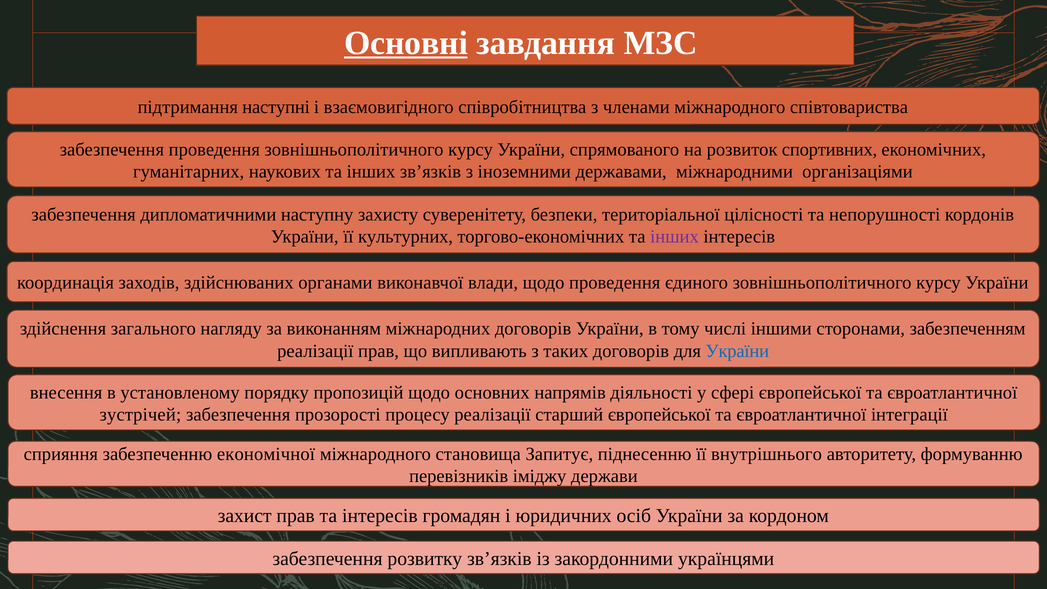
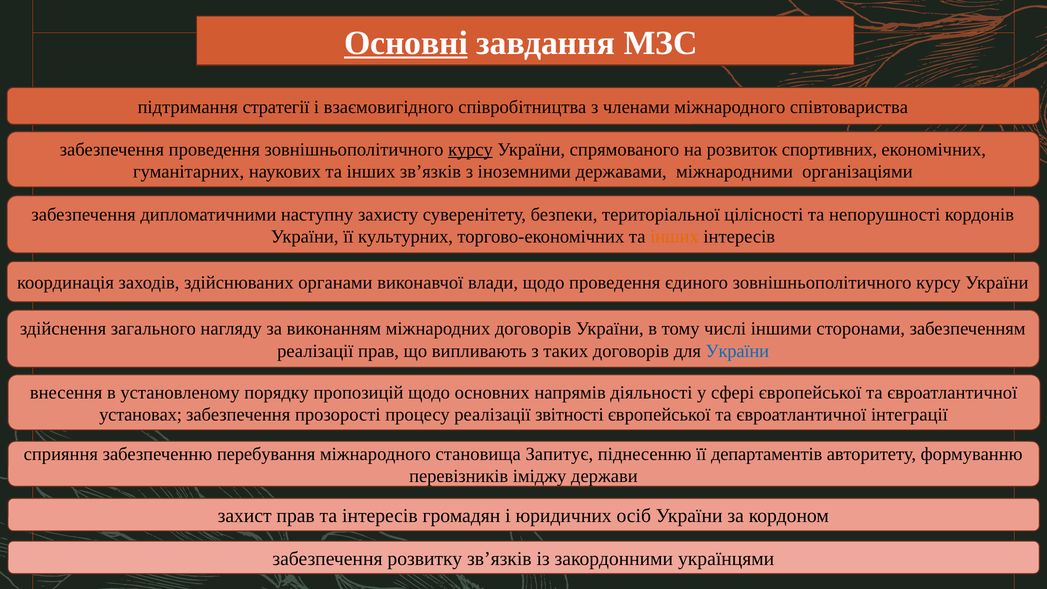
наступні: наступні -> стратегії (276, 107)
курсу underline: none -> present (470, 149)
інших colour: purple -> orange (674, 237)
зустрічей: зустрічей -> установах (141, 415)
старший: старший -> звітності (569, 415)
економічної: економічної -> перебування (266, 454)
внутрішнього: внутрішнього -> департаментів (767, 454)
